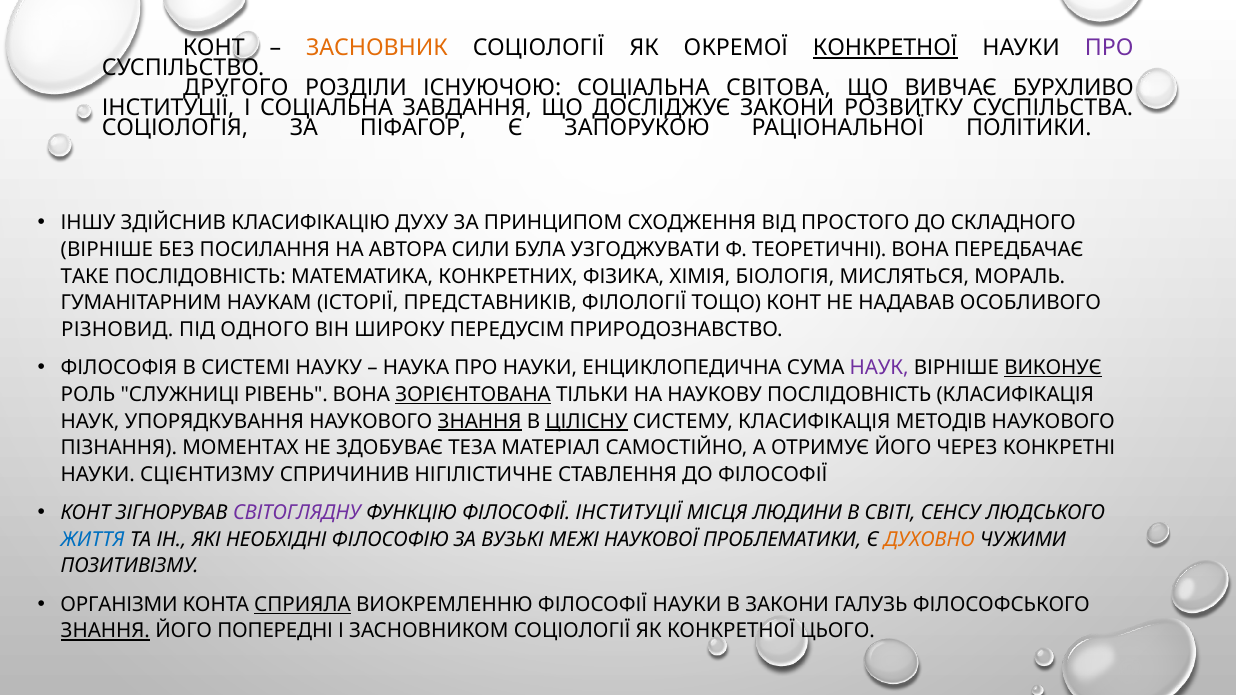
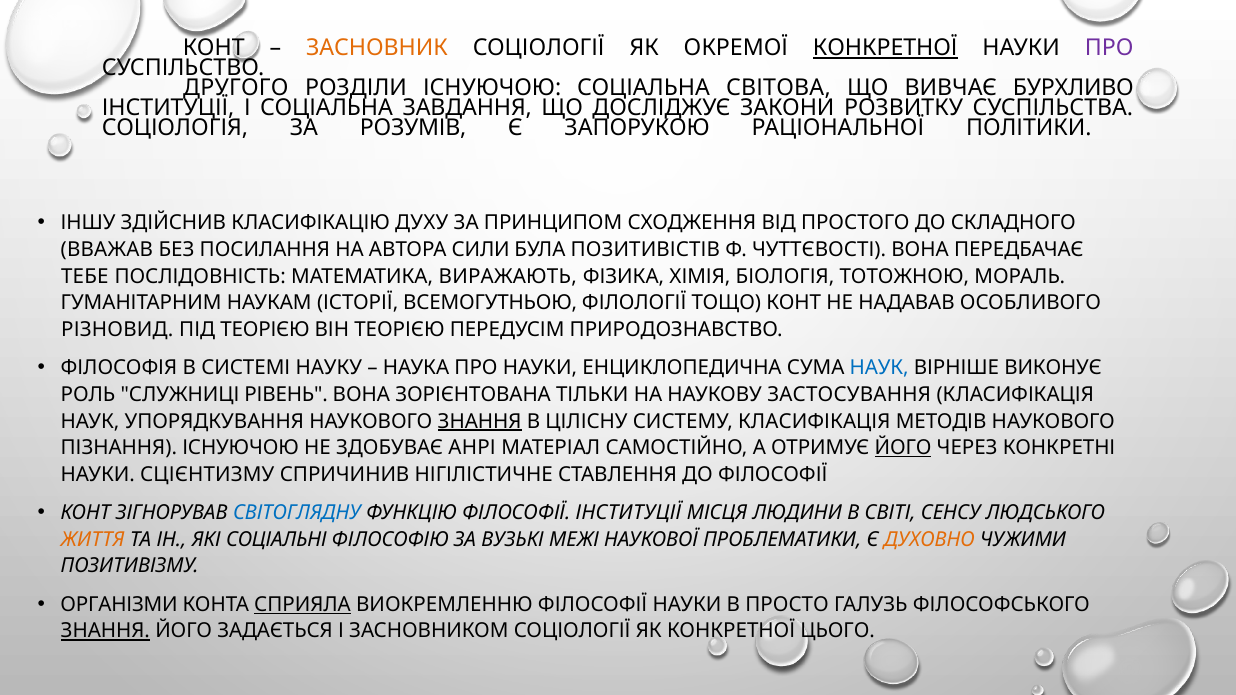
ПІФАГОР: ПІФАГОР -> РОЗУМІВ (413, 128)
ВІРНІШЕ: ВІРНІШЕ -> ВВАЖАВ (107, 250)
УЗГОДЖУВАТИ: УЗГОДЖУВАТИ -> ПОЗИТИВІСТІВ (645, 250)
ТЕОРЕТИЧНІ: ТЕОРЕТИЧНІ -> ЧУТТЄВОСТІ (819, 250)
ТАКЕ: ТАКЕ -> ТЕБЕ (85, 276)
КОНКРЕТНИХ: КОНКРЕТНИХ -> ВИРАЖАЮТЬ (508, 276)
МИСЛЯТЬСЯ: МИСЛЯТЬСЯ -> ТОТОЖНОЮ (904, 276)
ПРЕДСТАВНИКІВ: ПРЕДСТАВНИКІВ -> ВСЕМОГУТНЬОЮ (490, 303)
ПІД ОДНОГО: ОДНОГО -> ТЕОРІЄЮ (265, 330)
ВІН ШИРОКУ: ШИРОКУ -> ТЕОРІЄЮ (399, 330)
НАУК colour: purple -> blue (879, 368)
ВИКОНУЄ underline: present -> none (1053, 368)
ЗОРІЄНТОВАНА underline: present -> none (473, 395)
НАУКОВУ ПОСЛІДОВНІСТЬ: ПОСЛІДОВНІСТЬ -> ЗАСТОСУВАННЯ (849, 395)
ЦІЛІСНУ underline: present -> none (587, 421)
ПІЗНАННЯ МОМЕНТАХ: МОМЕНТАХ -> ІСНУЮЧОЮ (241, 448)
ТЕЗА: ТЕЗА -> АНРІ (472, 448)
ЙОГО underline: none -> present (903, 448)
СВІТОГЛЯДНУ colour: purple -> blue (297, 513)
ЖИТТЯ colour: blue -> orange (93, 540)
НЕОБХІДНІ: НЕОБХІДНІ -> СОЦІАЛЬНІ (276, 540)
В ЗАКОНИ: ЗАКОНИ -> ПРОСТО (787, 605)
ПОПЕРЕДНІ: ПОПЕРЕДНІ -> ЗАДАЄТЬСЯ (275, 631)
